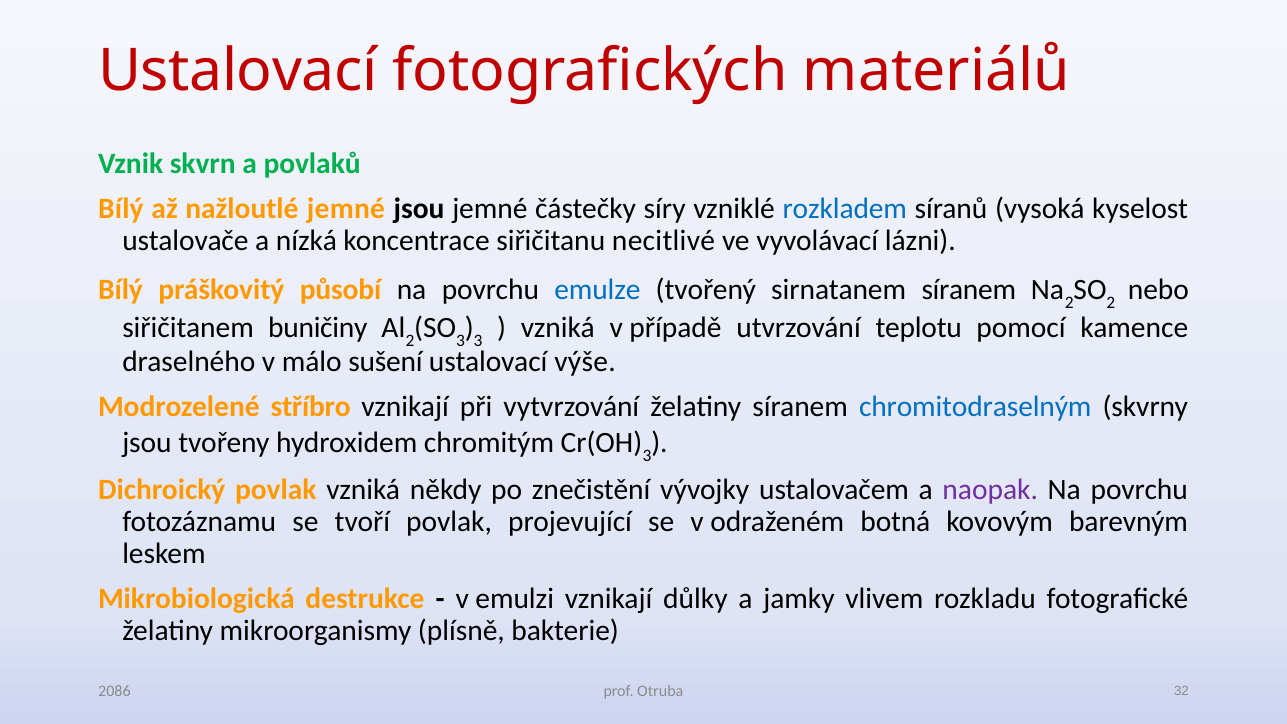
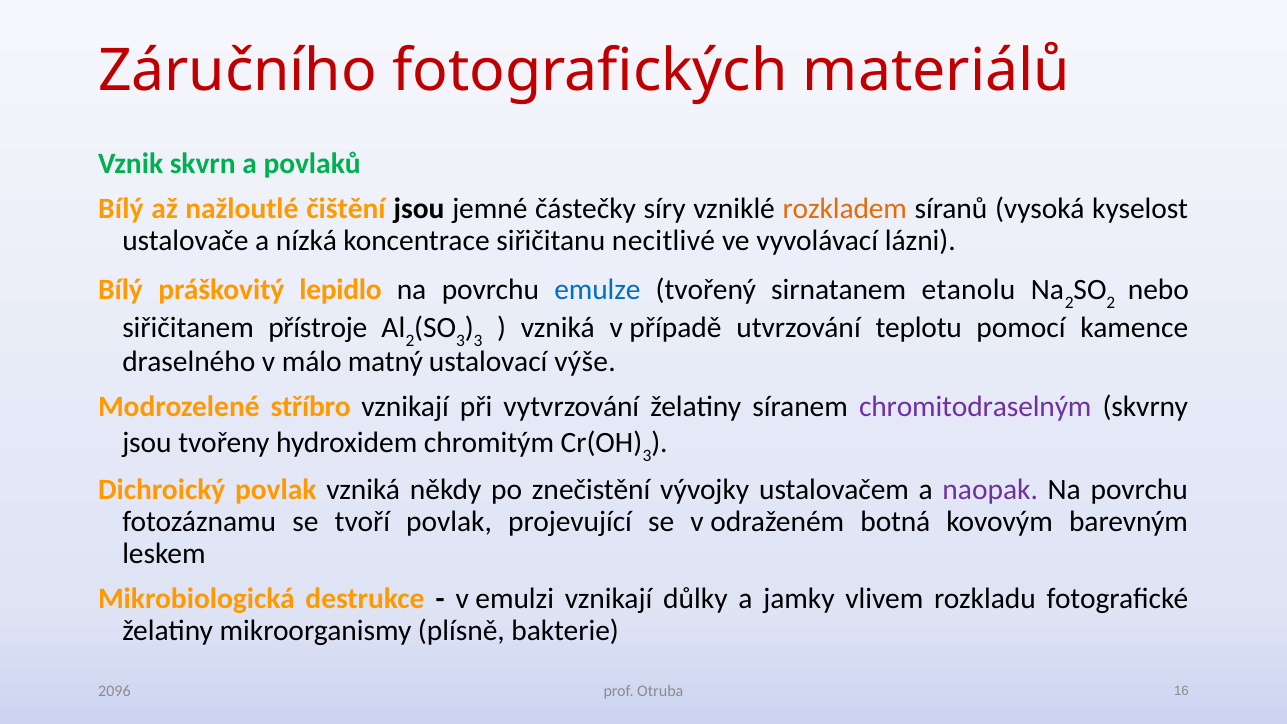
Ustalovací: Ustalovací -> Záručního (238, 71)
nažloutlé jemné: jemné -> čištění (346, 209)
rozkladem colour: blue -> orange (845, 209)
působí: působí -> lepidlo (341, 290)
sirnatanem síranem: síranem -> etanolu (968, 290)
buničiny: buničiny -> přístroje (318, 328)
sušení: sušení -> matný (385, 362)
chromitodraselným colour: blue -> purple (975, 407)
2086: 2086 -> 2096 (114, 691)
32: 32 -> 16 (1182, 691)
